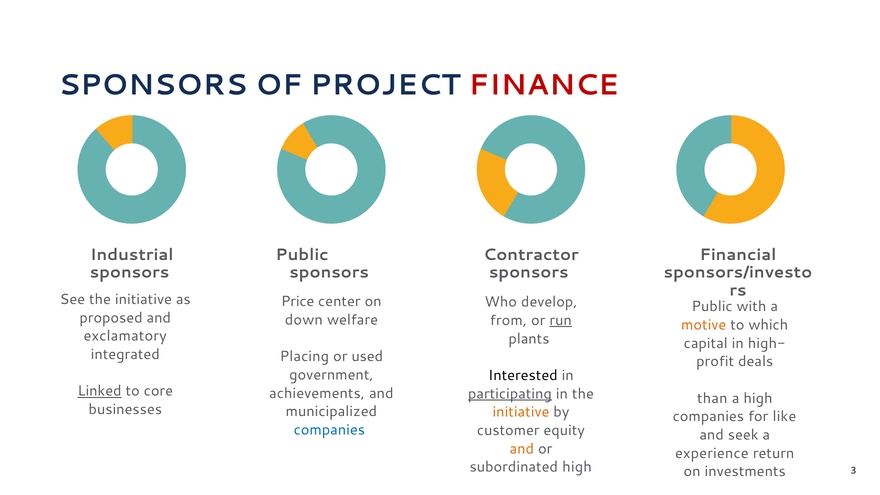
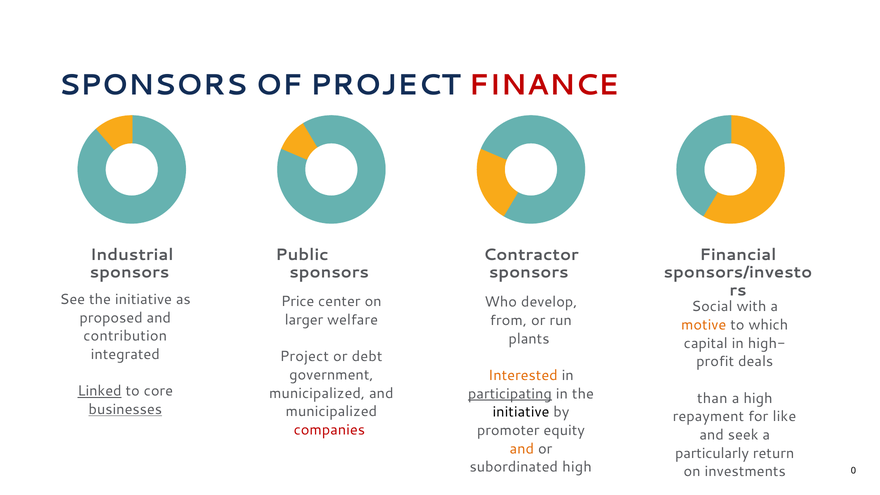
Public: Public -> Social (712, 306)
down: down -> larger (304, 320)
run underline: present -> none (561, 320)
exclamatory: exclamatory -> contribution (125, 336)
Placing: Placing -> Project (304, 356)
used: used -> debt (367, 356)
Interested colour: black -> orange (523, 375)
achievements: achievements -> municipalized (317, 393)
businesses underline: none -> present (125, 409)
initiative colour: orange -> black (521, 412)
companies: companies -> repayment (708, 417)
companies colour: blue -> red (329, 430)
customer: customer -> promoter (508, 430)
experience: experience -> particularly (712, 453)
3: 3 -> 0 (853, 471)
